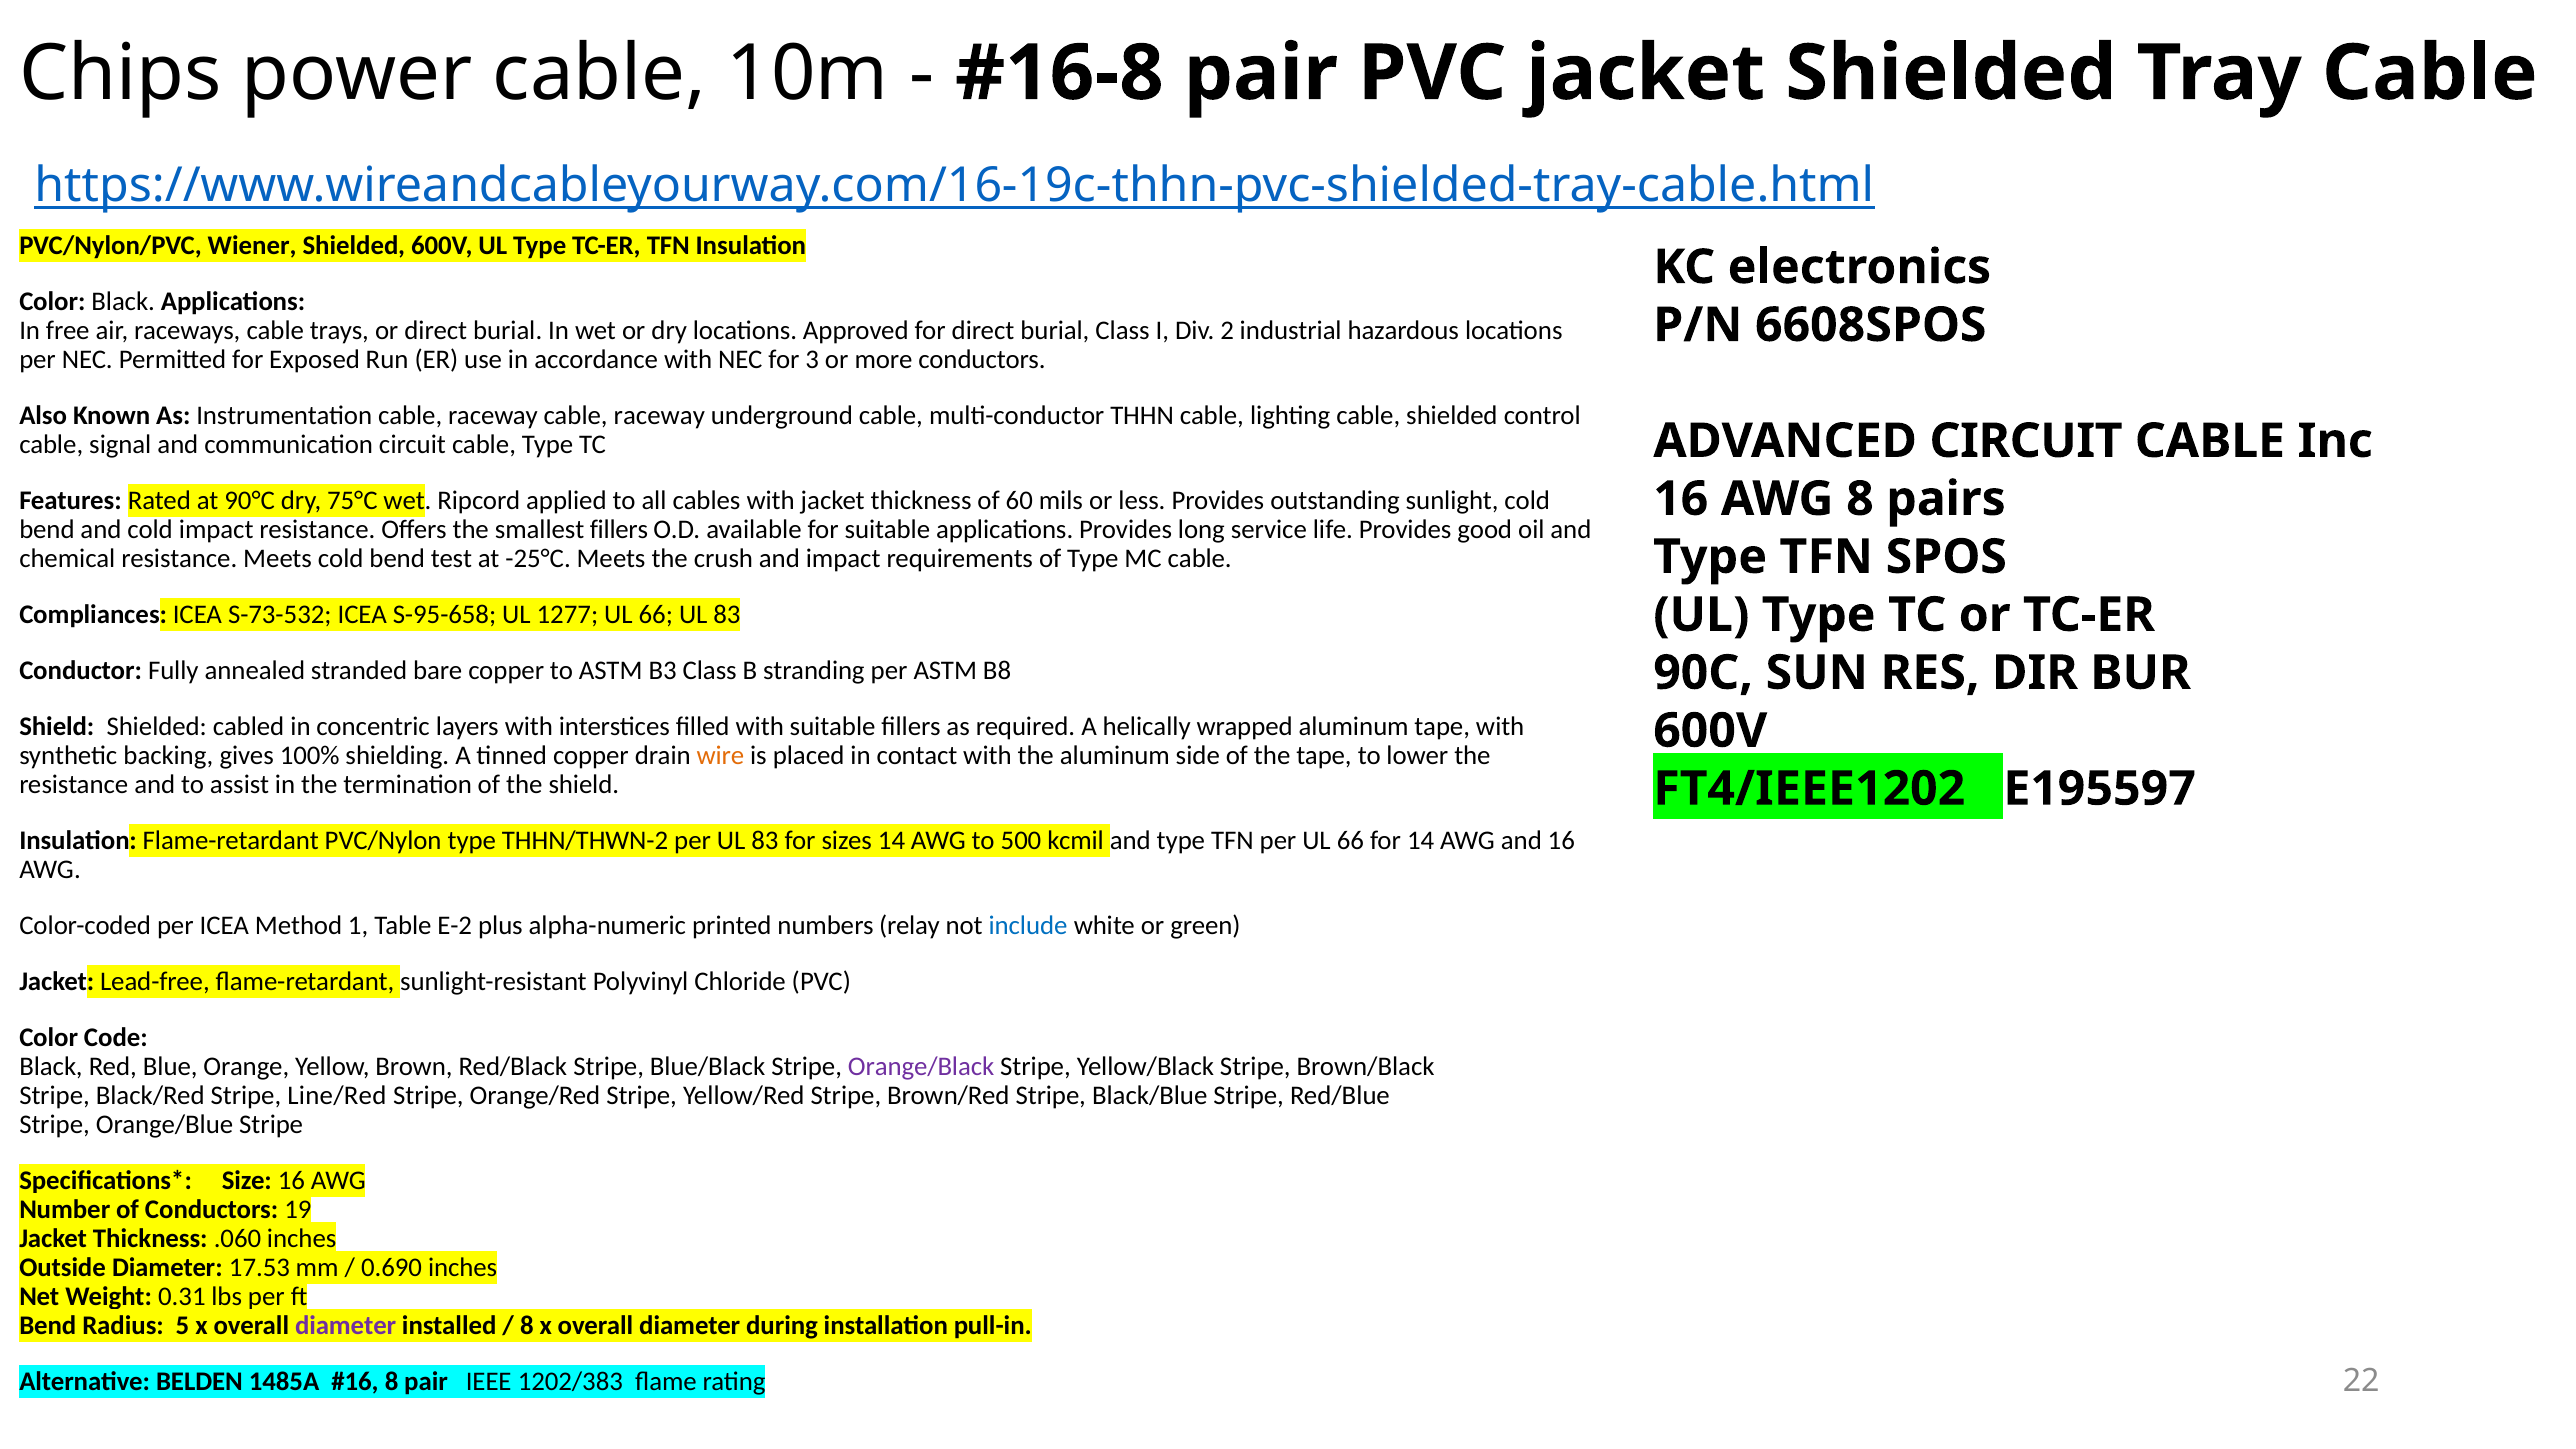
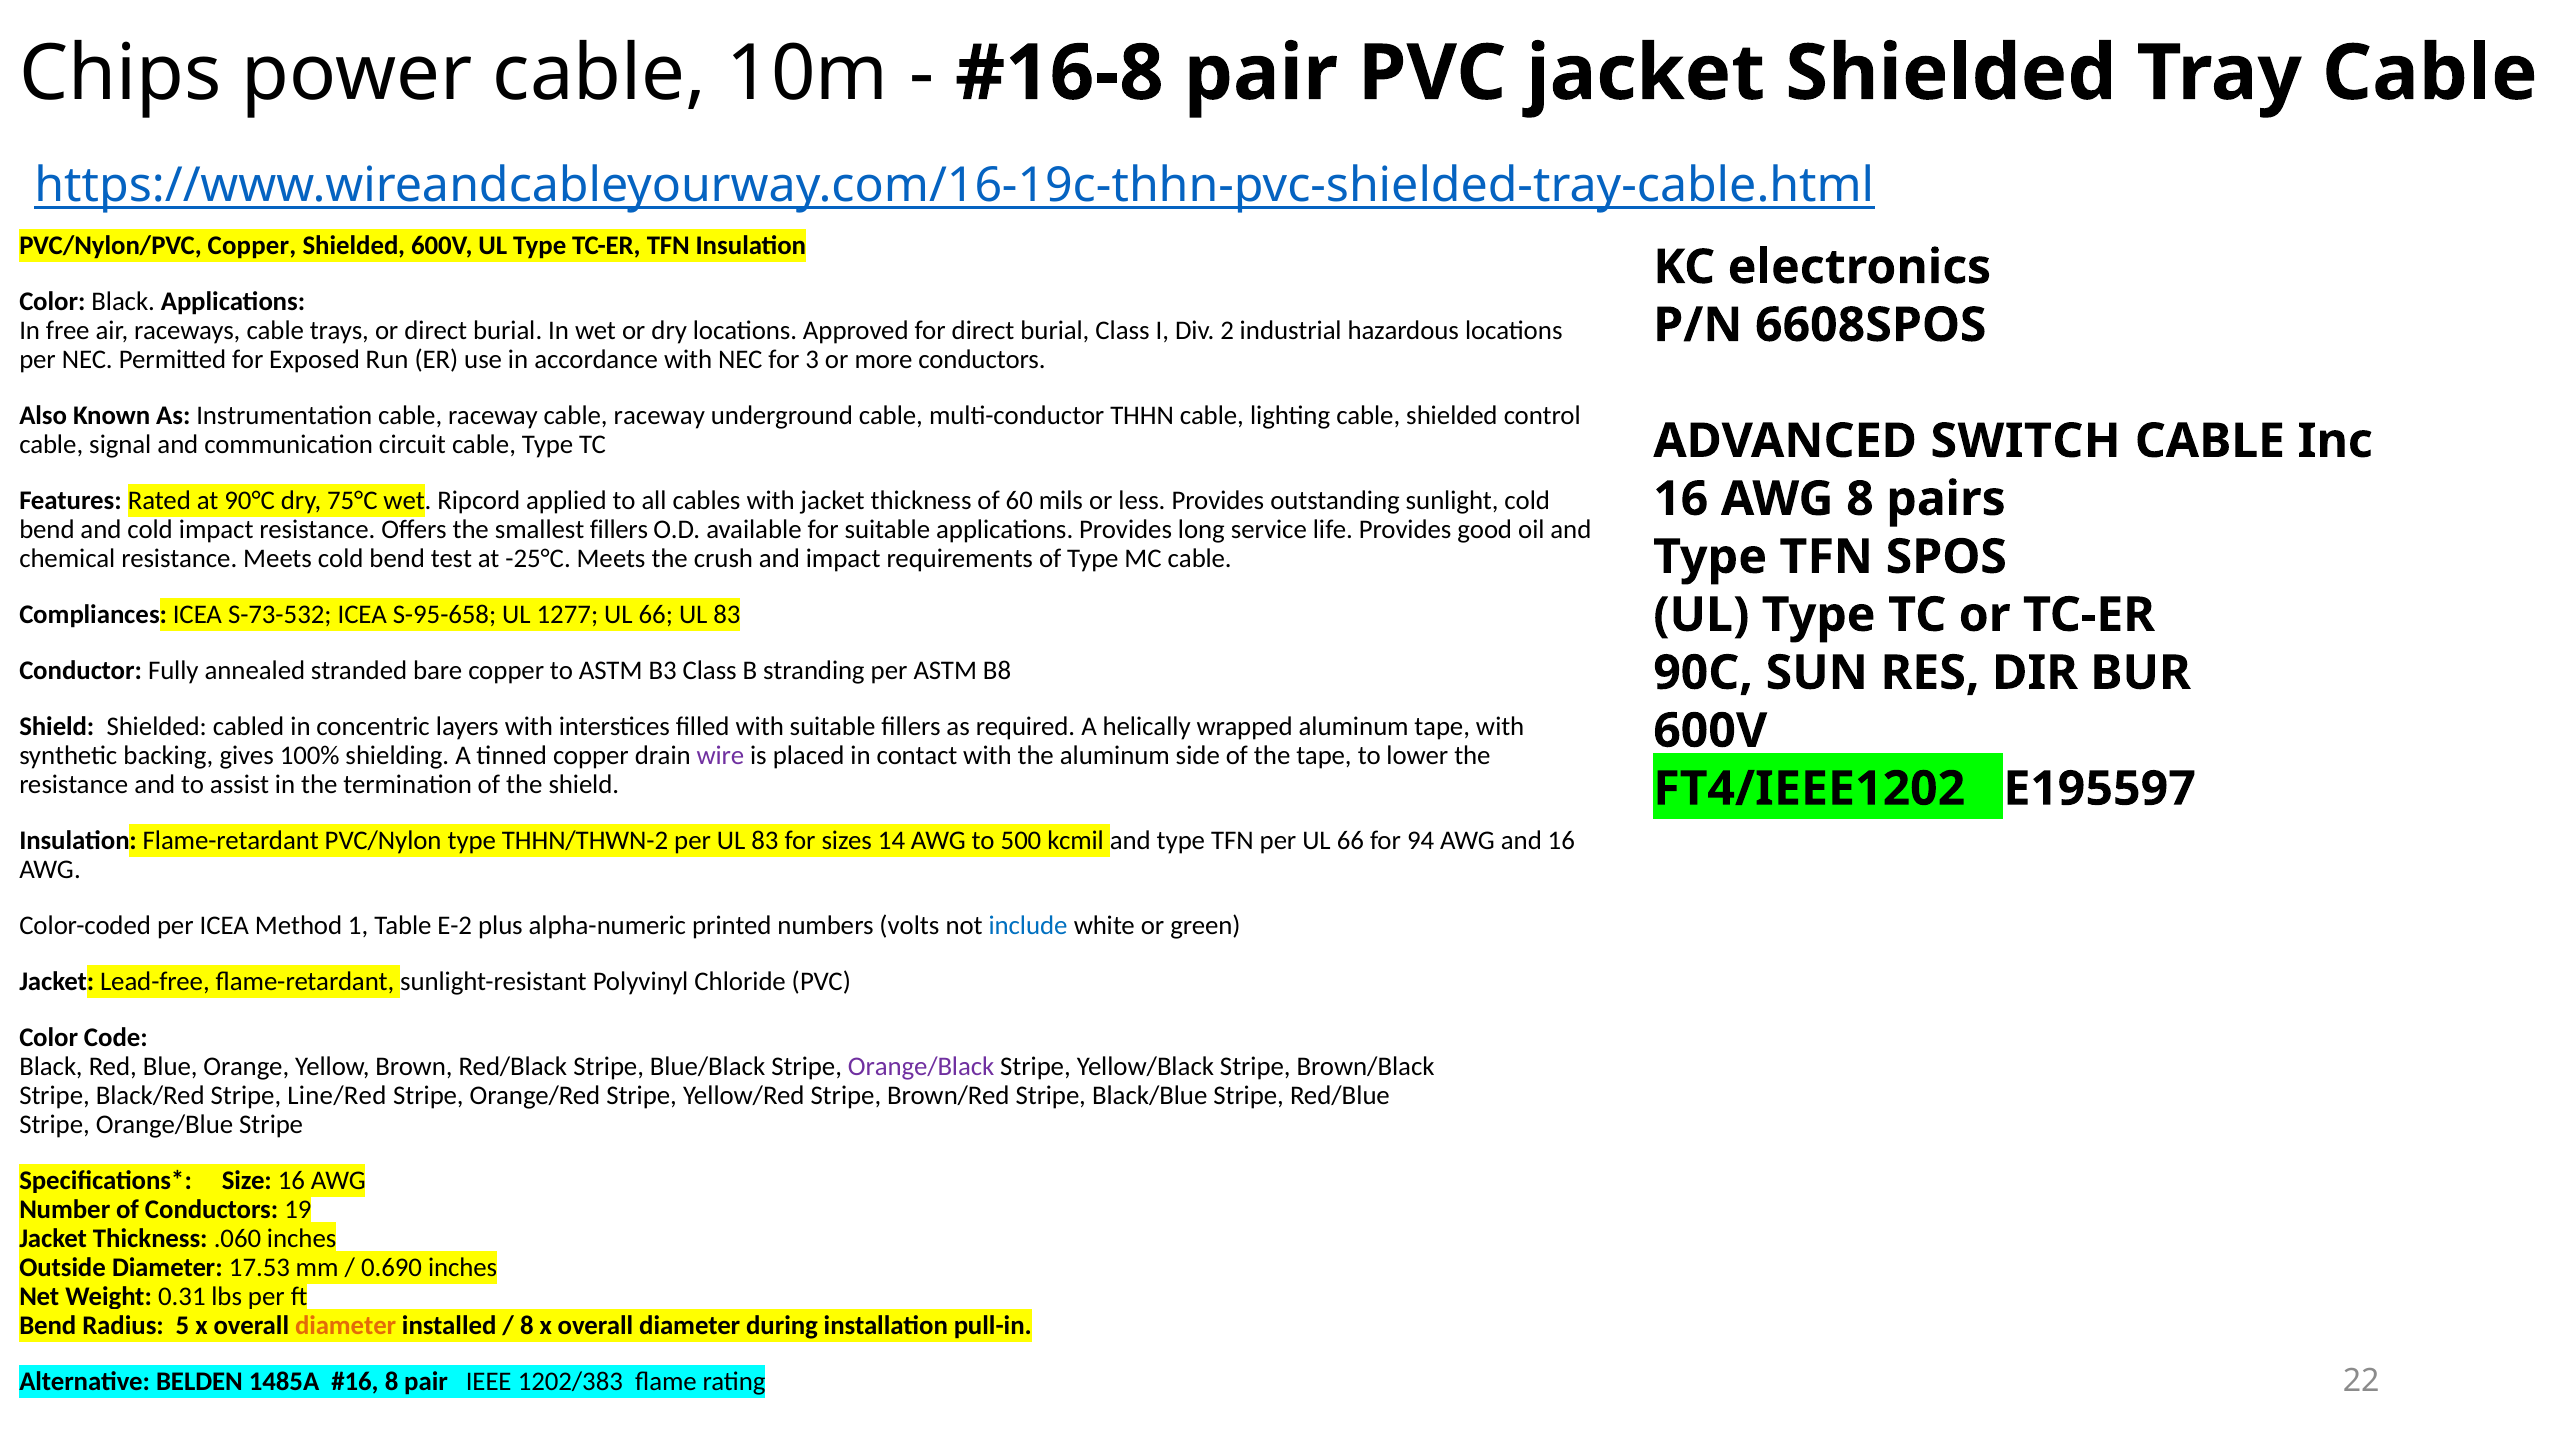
PVC/Nylon/PVC Wiener: Wiener -> Copper (252, 246)
ADVANCED CIRCUIT: CIRCUIT -> SWITCH (2026, 441)
wire colour: orange -> purple (720, 756)
for 14: 14 -> 94 (1421, 841)
relay: relay -> volts (909, 926)
diameter colour: purple -> orange (346, 1326)
